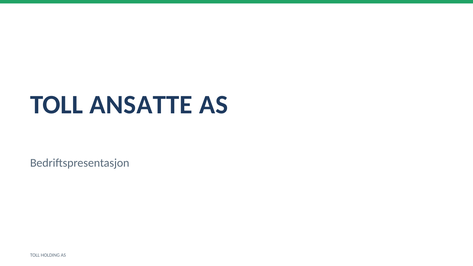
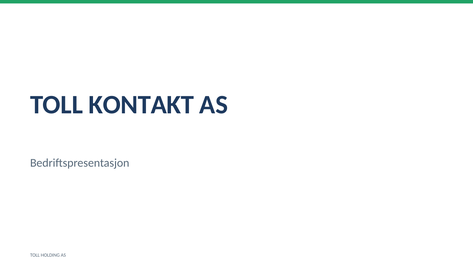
ANSATTE: ANSATTE -> KONTAKT (141, 105)
